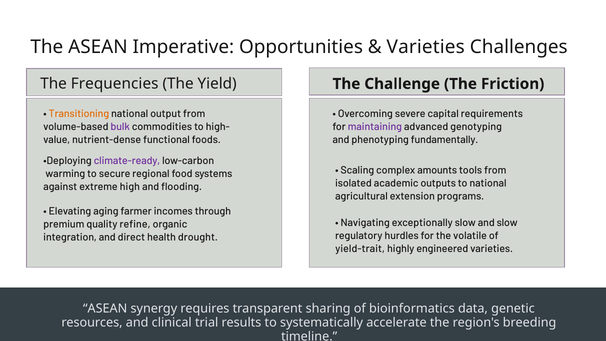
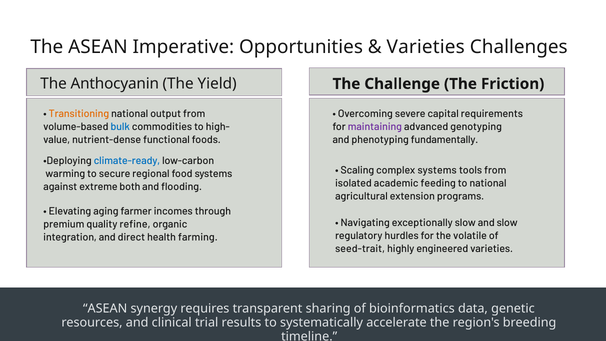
Frequencies: Frequencies -> Anthocyanin (115, 84)
bulk colour: purple -> blue (120, 127)
climate-ready colour: purple -> blue (127, 161)
complex amounts: amounts -> systems (437, 170)
outputs: outputs -> feeding (438, 183)
high: high -> both (130, 187)
drought: drought -> farming (198, 237)
yield-trait: yield-trait -> seed-trait (360, 248)
